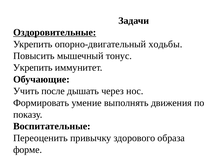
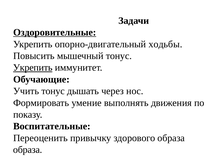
Укрепить underline: none -> present (33, 68)
Учить после: после -> тонус (53, 91)
форме: форме -> образа (28, 150)
